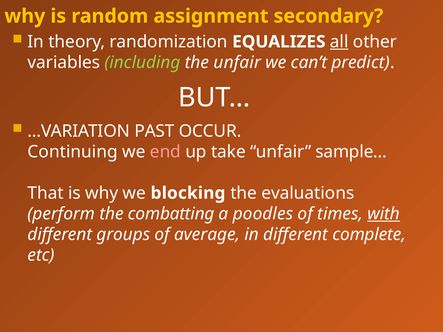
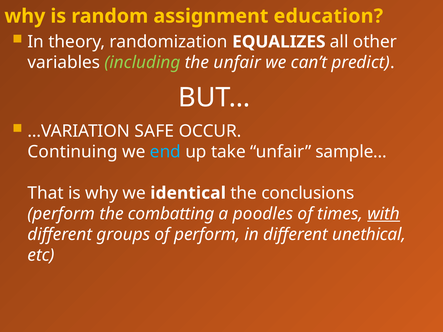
secondary: secondary -> education (328, 16)
all underline: present -> none (339, 42)
PAST: PAST -> SAFE (154, 131)
end colour: pink -> light blue (165, 152)
blocking: blocking -> identical (188, 193)
evaluations: evaluations -> conclusions (308, 193)
of average: average -> perform (207, 235)
complete: complete -> unethical (369, 235)
